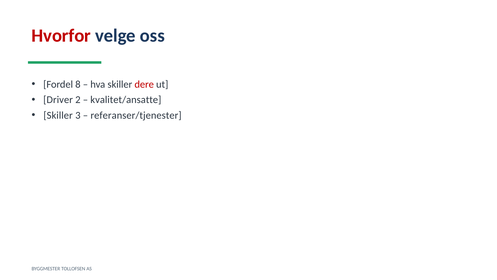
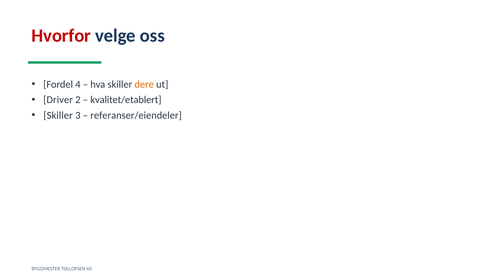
8: 8 -> 4 (78, 84)
dere colour: red -> orange (144, 84)
kvalitet/ansatte: kvalitet/ansatte -> kvalitet/etablert (126, 100)
referanser/tjenester: referanser/tjenester -> referanser/eiendeler (136, 115)
